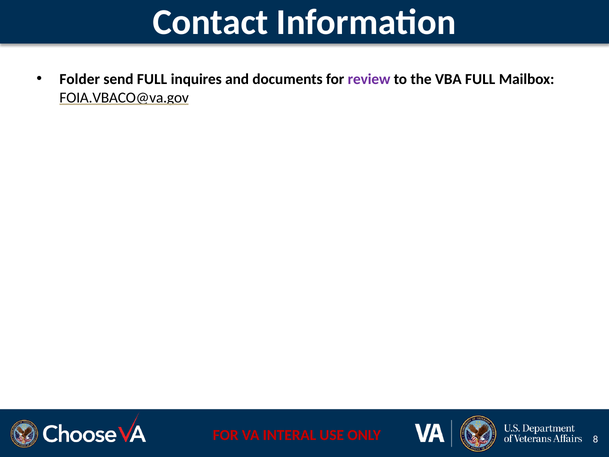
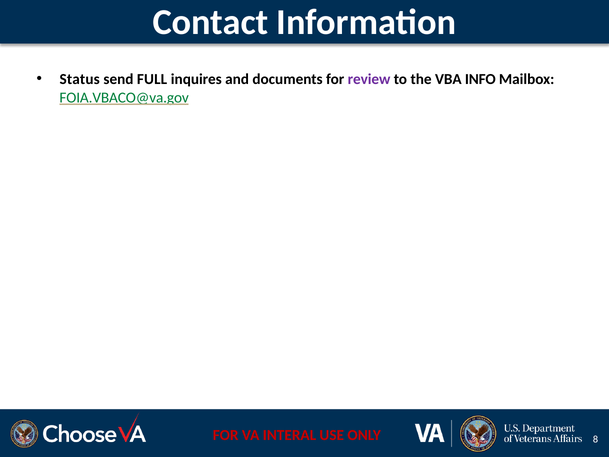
Folder: Folder -> Status (80, 79)
VBA FULL: FULL -> INFO (480, 79)
FOIA.VBACO@va.gov colour: black -> green (124, 97)
